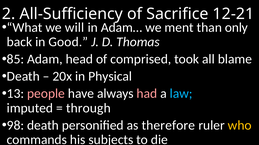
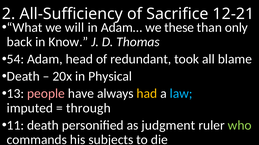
ment: ment -> these (179, 28)
Good: Good -> Know (68, 42)
85: 85 -> 54 (15, 59)
comprised: comprised -> redundant (141, 59)
had colour: pink -> yellow (147, 94)
98: 98 -> 11 (15, 126)
therefore: therefore -> judgment (168, 126)
who colour: yellow -> light green (240, 126)
